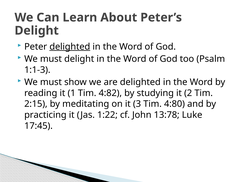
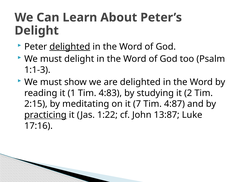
4:82: 4:82 -> 4:83 (110, 93)
3: 3 -> 7 (137, 104)
4:80: 4:80 -> 4:87 (174, 104)
practicing underline: none -> present (45, 115)
13:78: 13:78 -> 13:87 (167, 115)
17:45: 17:45 -> 17:16 (38, 126)
